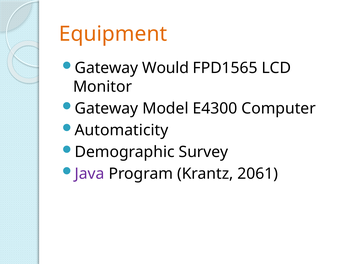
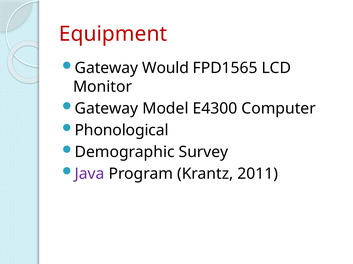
Equipment colour: orange -> red (113, 34)
Automaticity: Automaticity -> Phonological (122, 131)
2061: 2061 -> 2011 (258, 174)
